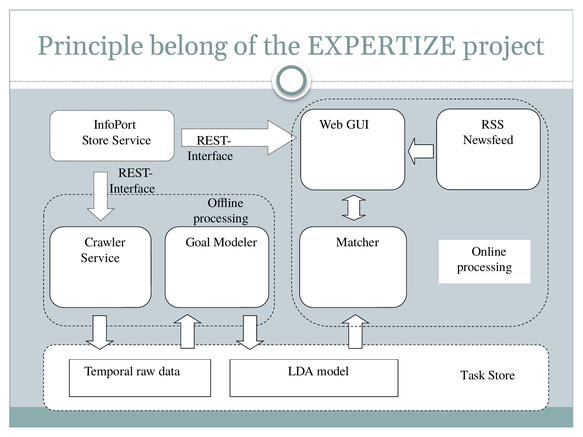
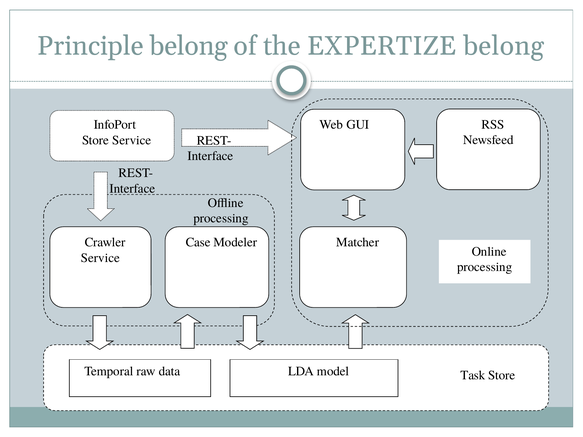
EXPERTIZE project: project -> belong (504, 46)
Goal: Goal -> Case (198, 242)
